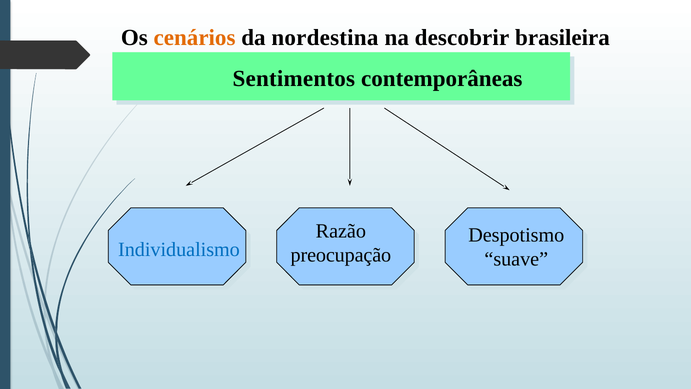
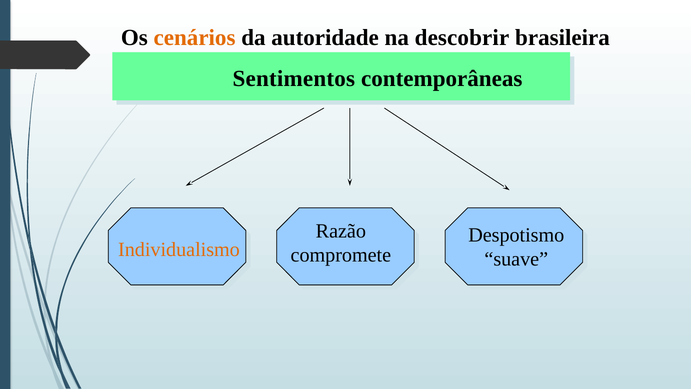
nordestina: nordestina -> autoridade (325, 38)
Individualismo colour: blue -> orange (179, 249)
preocupação: preocupação -> compromete (341, 255)
